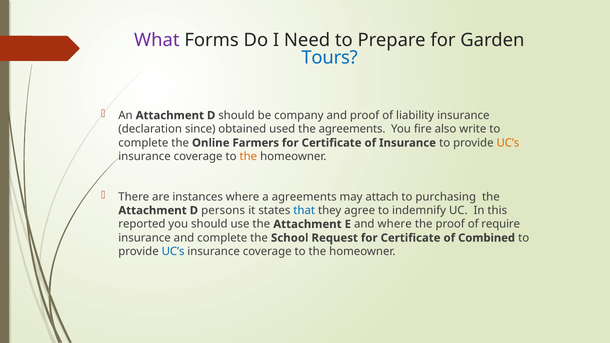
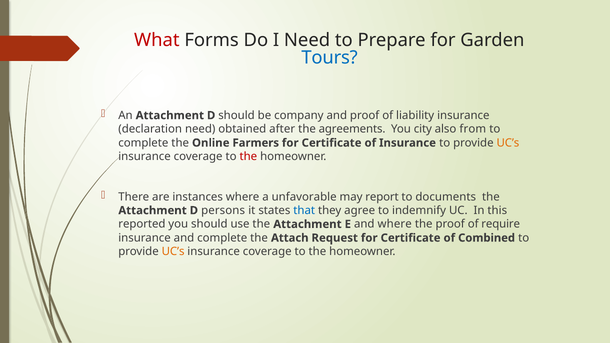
What colour: purple -> red (157, 40)
declaration since: since -> need (200, 129)
used: used -> after (282, 129)
fire: fire -> city (423, 129)
write: write -> from (473, 129)
the colour: orange -> red (248, 157)
a agreements: agreements -> unfavorable (304, 197)
attach: attach -> report (382, 197)
purchasing: purchasing -> documents (446, 197)
School: School -> Attach (290, 238)
UC’s colour: blue -> orange (173, 252)
